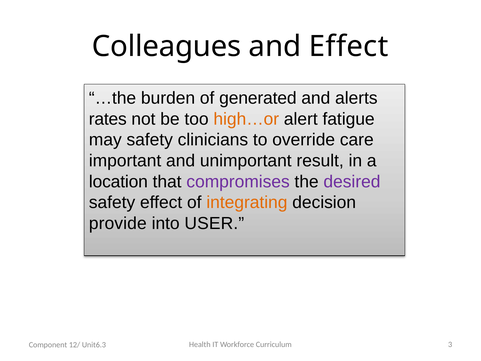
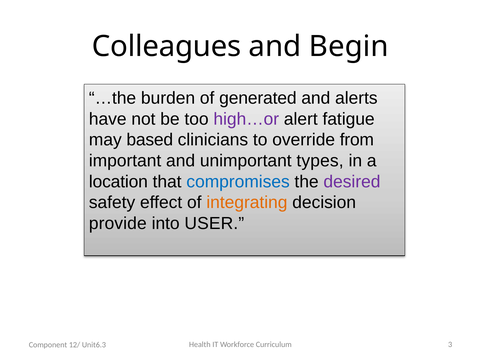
and Effect: Effect -> Begin (349, 47)
rates: rates -> have (108, 119)
high…or colour: orange -> purple (246, 119)
may safety: safety -> based (150, 140)
care: care -> from (357, 140)
result: result -> types (320, 161)
compromises colour: purple -> blue (238, 181)
